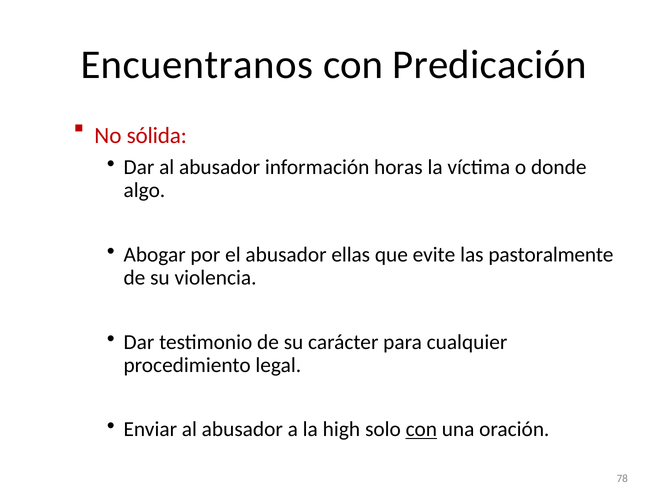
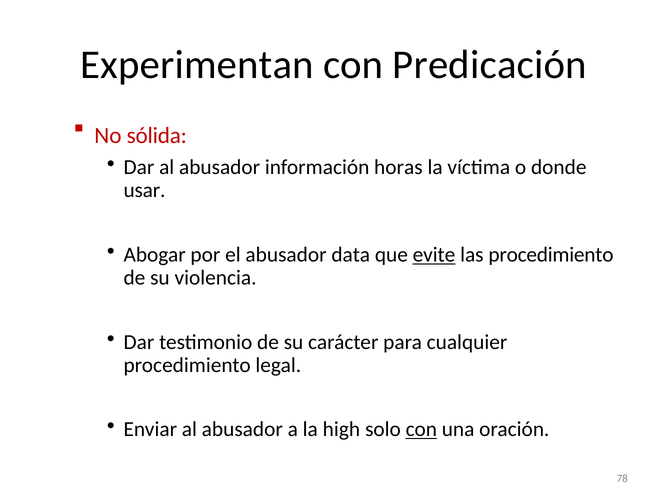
Encuentranos: Encuentranos -> Experimentan (197, 65)
algo: algo -> usar (144, 190)
ellas: ellas -> data (351, 255)
evite underline: none -> present (434, 255)
las pastoralmente: pastoralmente -> procedimiento (551, 255)
